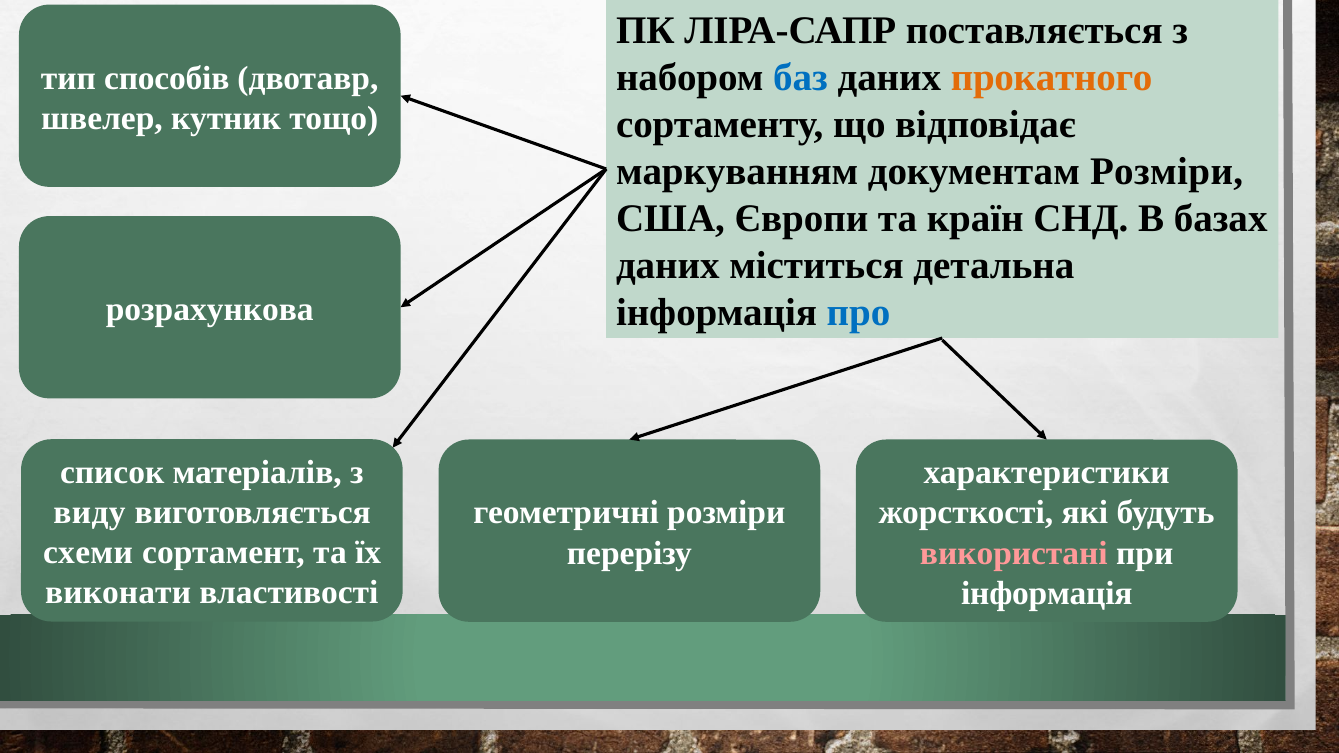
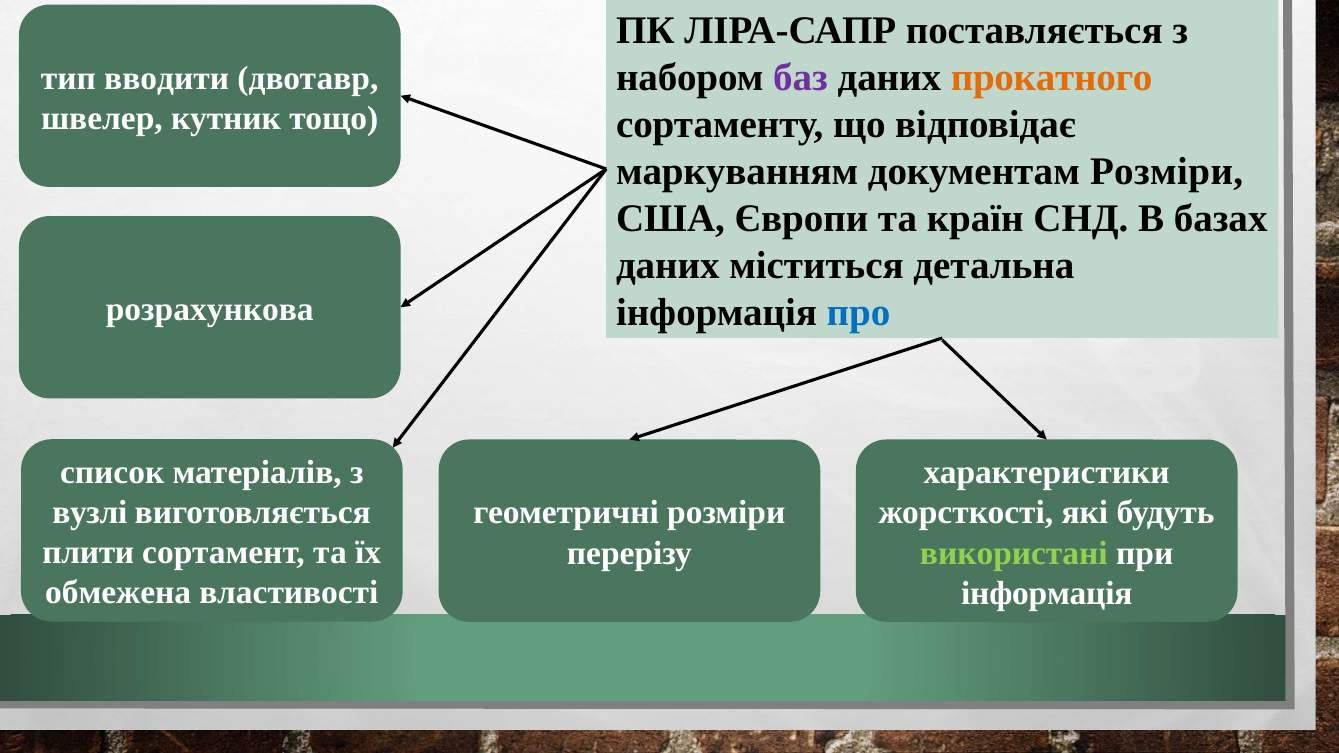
баз colour: blue -> purple (800, 78)
способів: способів -> вводити (167, 78)
виду: виду -> вузлі (90, 513)
схеми: схеми -> плити (88, 553)
використані colour: pink -> light green (1014, 553)
виконати: виконати -> обмежена (118, 593)
